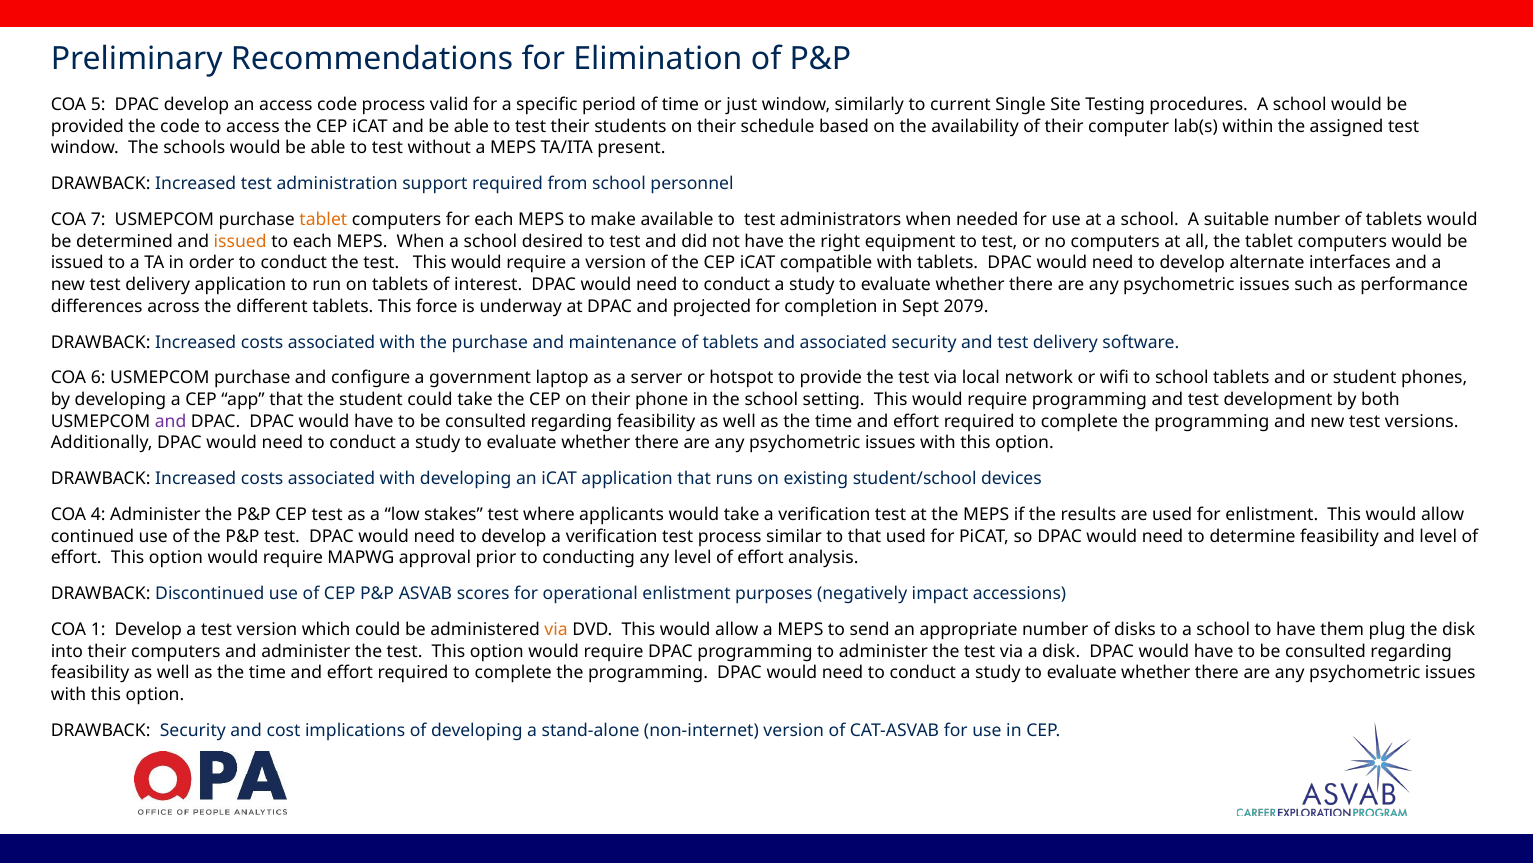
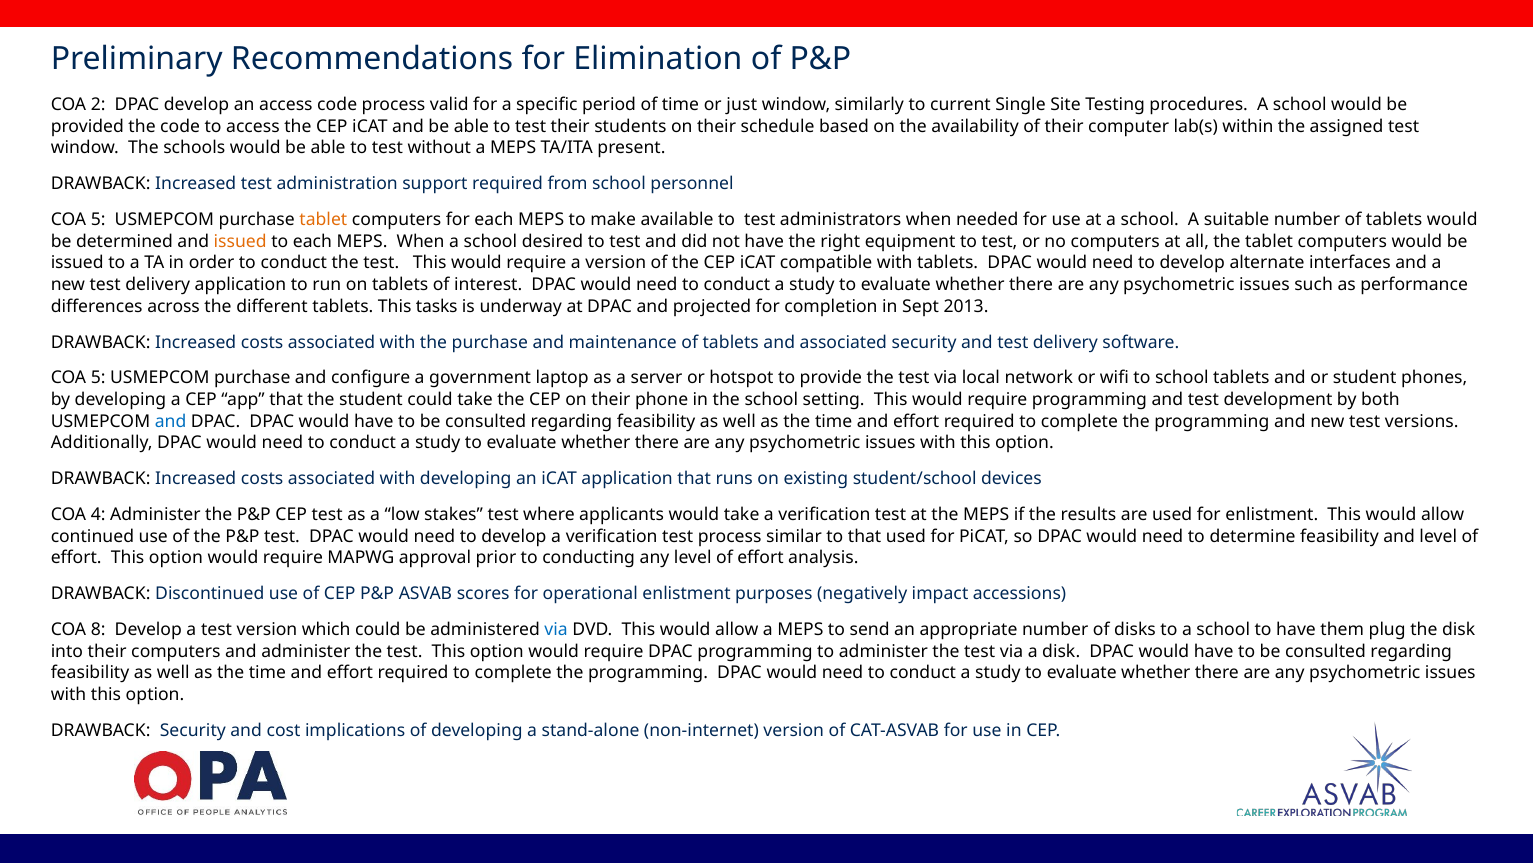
5: 5 -> 2 (98, 105)
7: 7 -> 5 (98, 220)
force: force -> tasks (437, 306)
2079: 2079 -> 2013 (966, 306)
6: 6 -> 5 (98, 378)
and colour: purple -> blue (171, 421)
1: 1 -> 8 (98, 629)
via colour: orange -> blue (556, 629)
